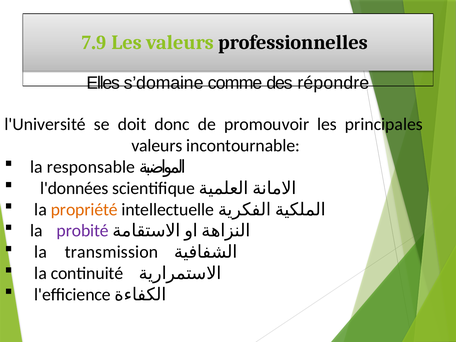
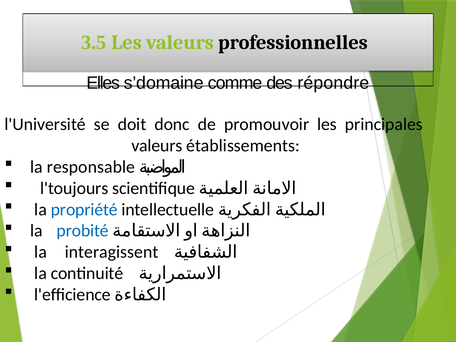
7.9: 7.9 -> 3.5 (94, 42)
incontournable: incontournable -> établissements (243, 146)
l'données: l'données -> l'toujours (74, 188)
propriété colour: orange -> blue (84, 210)
probité colour: purple -> blue (83, 231)
transmission: transmission -> interagissent (112, 252)
